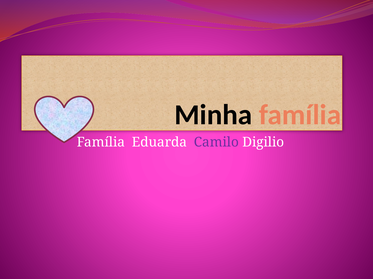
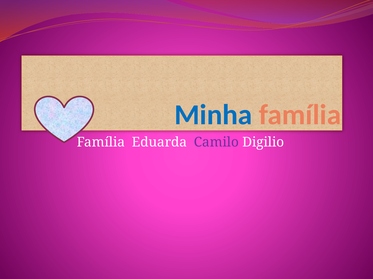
Minha colour: black -> blue (213, 115)
